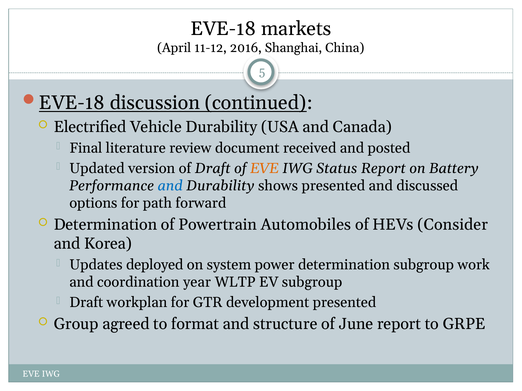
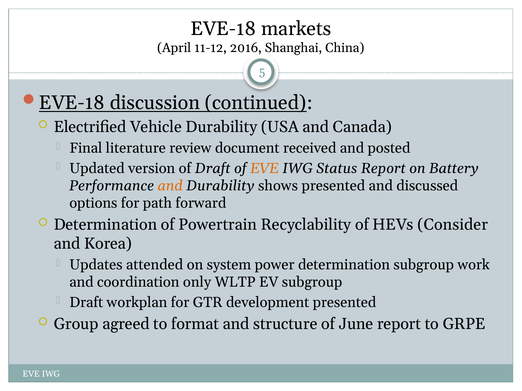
and colour: blue -> orange (170, 186)
Automobiles: Automobiles -> Recyclability (306, 225)
deployed: deployed -> attended (155, 265)
year: year -> only (197, 283)
